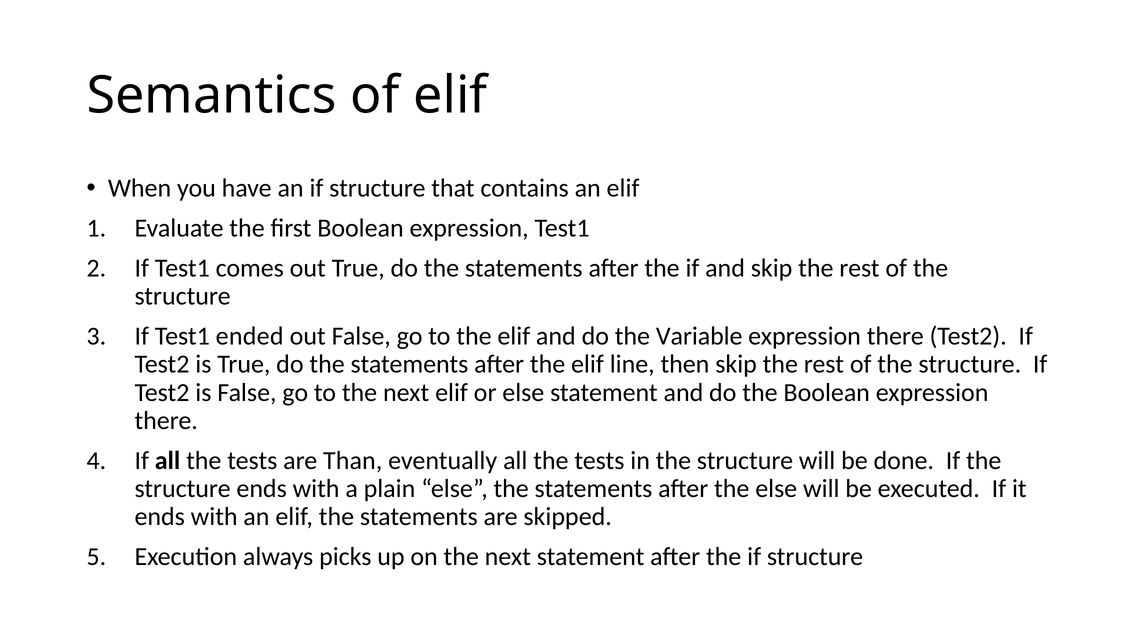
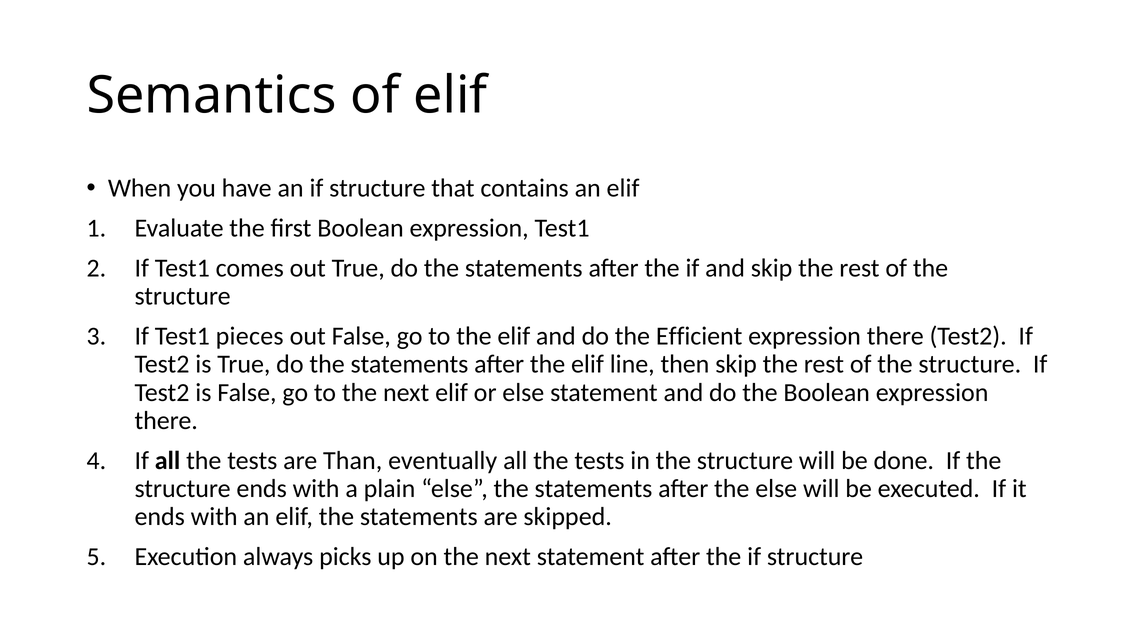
ended: ended -> pieces (250, 336)
Variable: Variable -> Efficient (699, 336)
